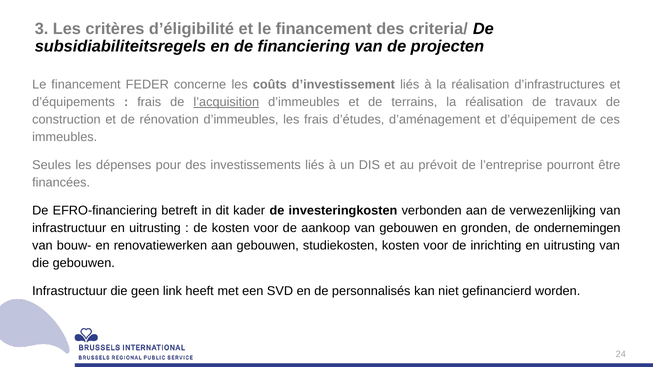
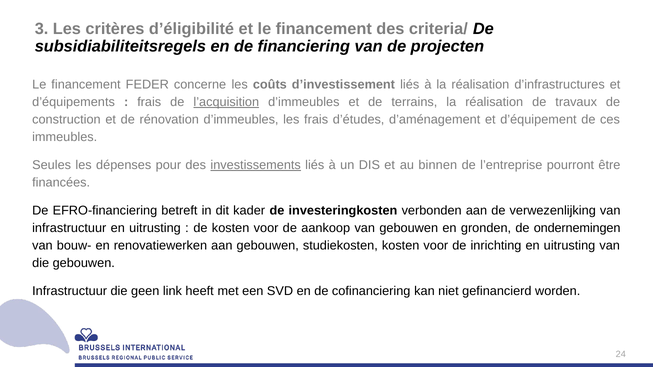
investissements underline: none -> present (256, 165)
prévoit: prévoit -> binnen (438, 165)
personnalisés: personnalisés -> cofinanciering (371, 291)
